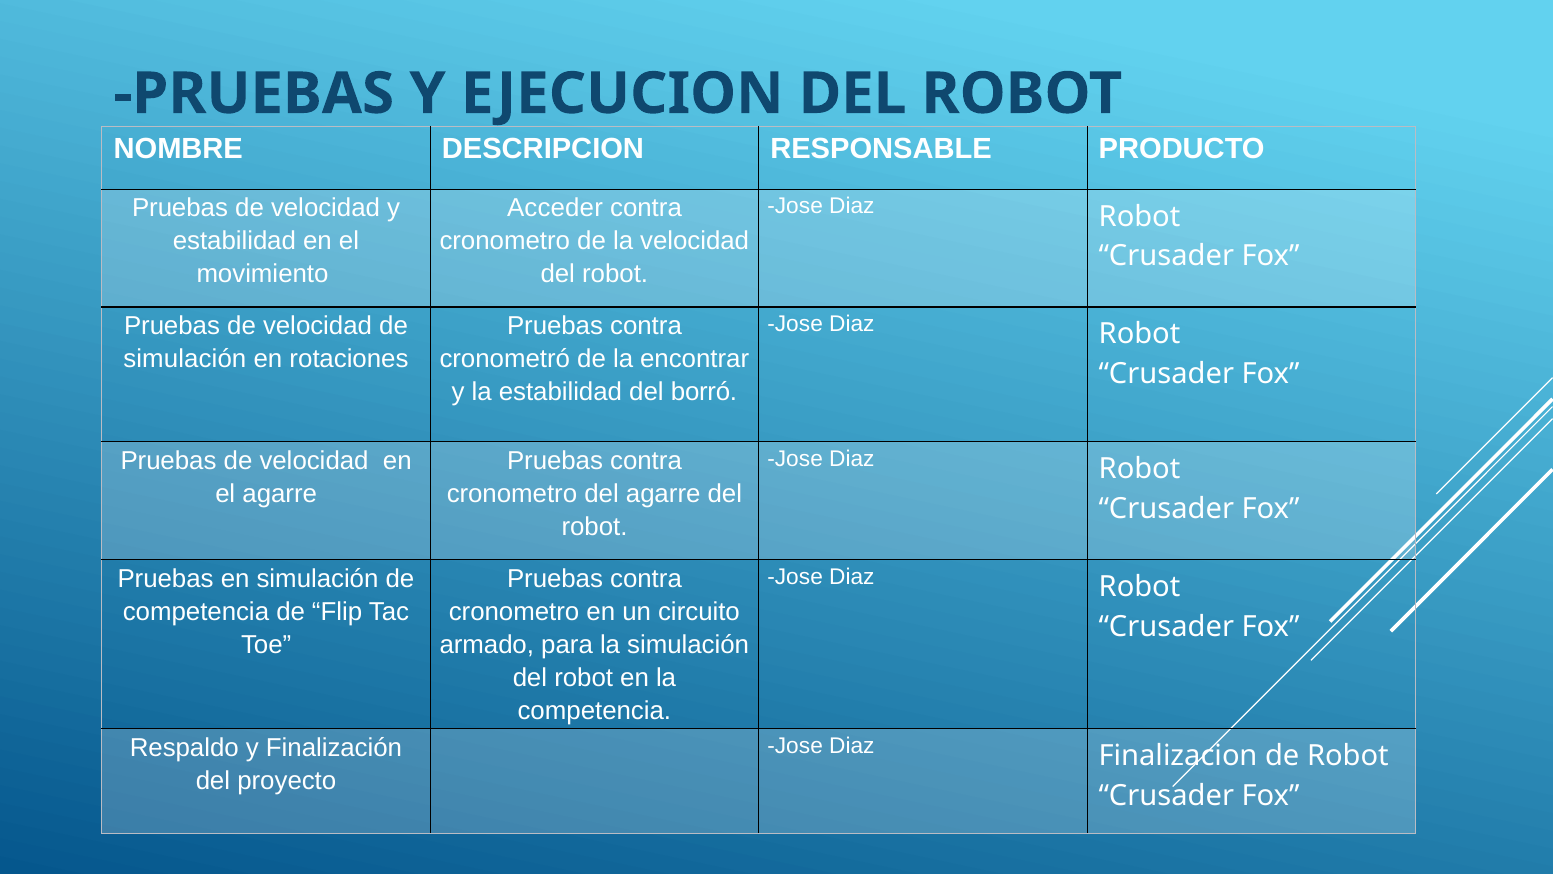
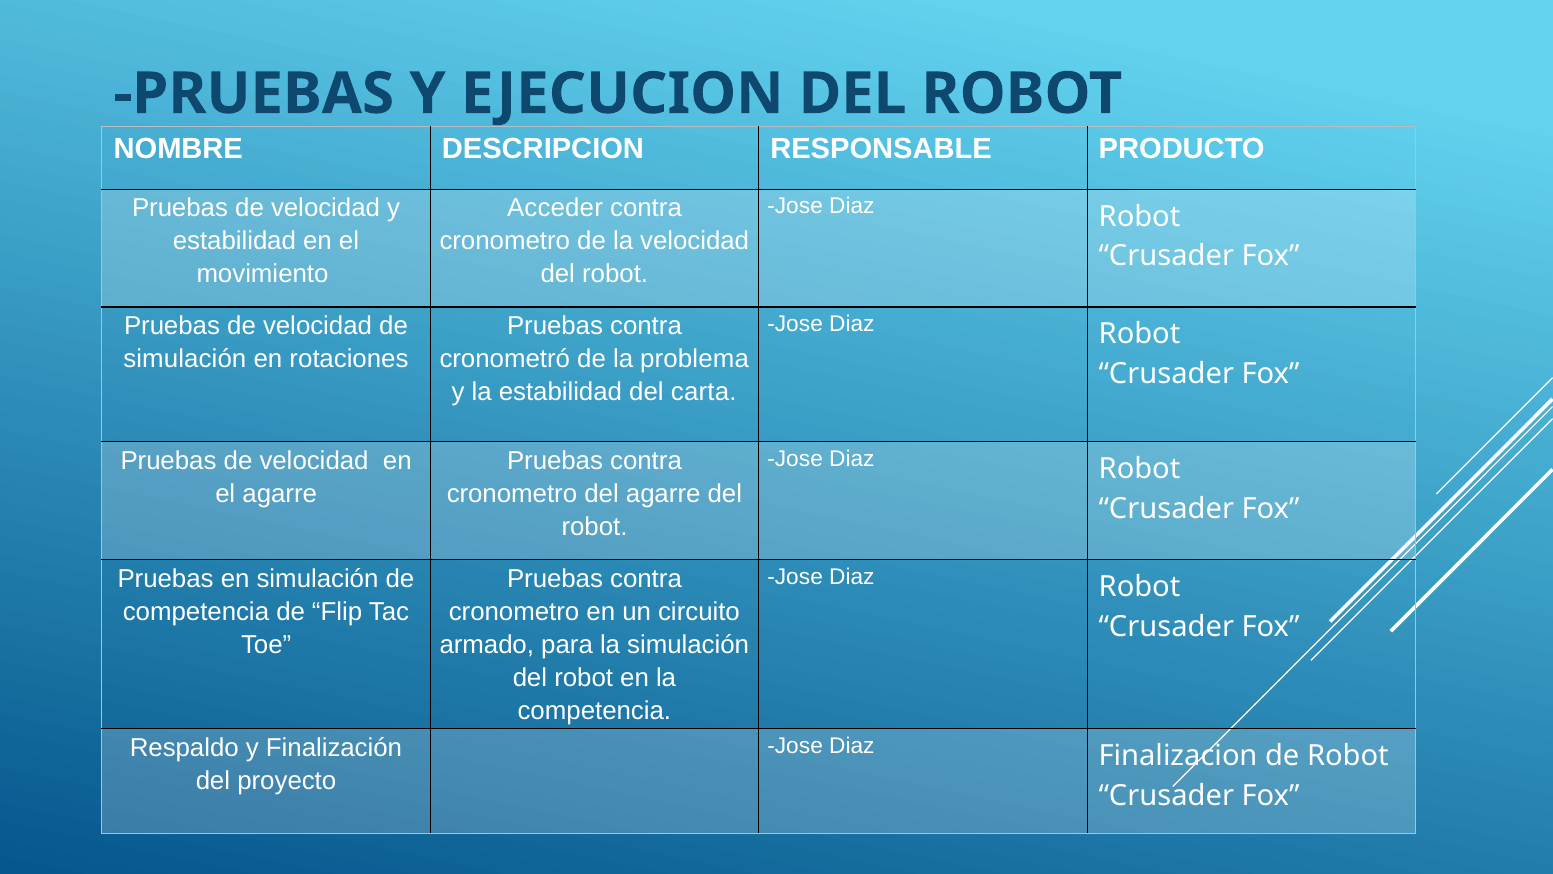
encontrar: encontrar -> problema (695, 359)
borró: borró -> carta (704, 392)
